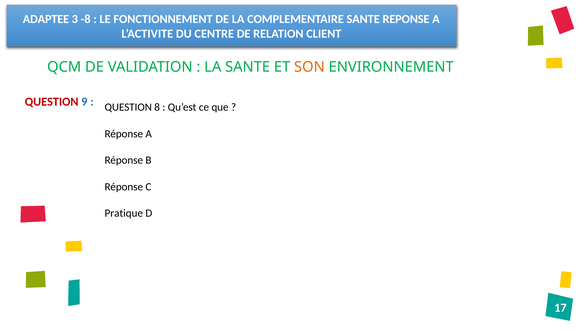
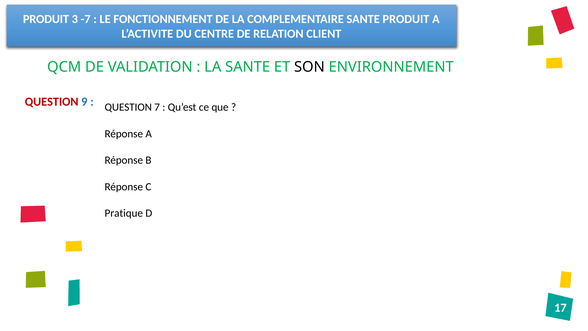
ADAPTEE: ADAPTEE -> PRODUIT (46, 19)
-8: -8 -> -7 (86, 19)
SANTE REPONSE: REPONSE -> PRODUIT (406, 19)
SON colour: orange -> black (309, 67)
8: 8 -> 7 (157, 107)
